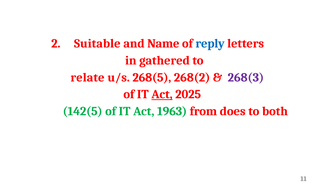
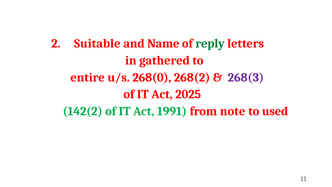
reply colour: blue -> green (210, 43)
relate: relate -> entire (88, 77)
268(5: 268(5 -> 268(0 (152, 77)
Act underline: present -> none (162, 94)
142(5: 142(5 -> 142(2 (83, 111)
1963: 1963 -> 1991 (172, 111)
does: does -> note (233, 111)
both: both -> used (275, 111)
